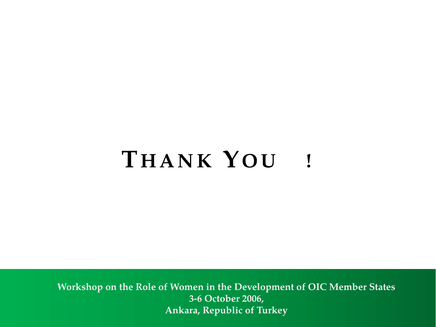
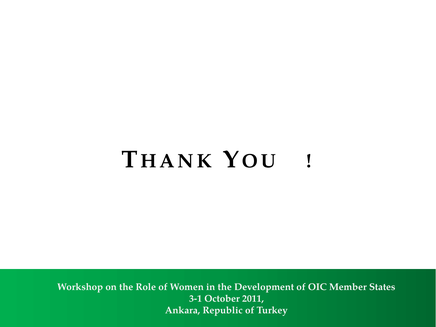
3-6: 3-6 -> 3-1 (196, 299)
2006: 2006 -> 2011 (253, 299)
